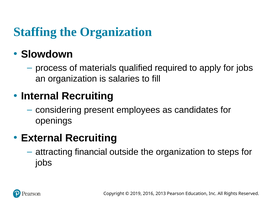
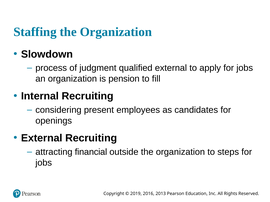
materials: materials -> judgment (98, 68)
qualified required: required -> external (171, 68)
salaries: salaries -> pension (124, 79)
